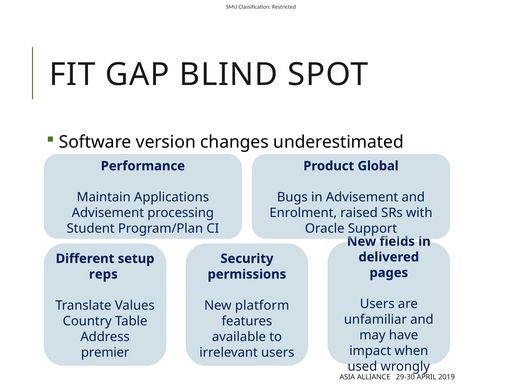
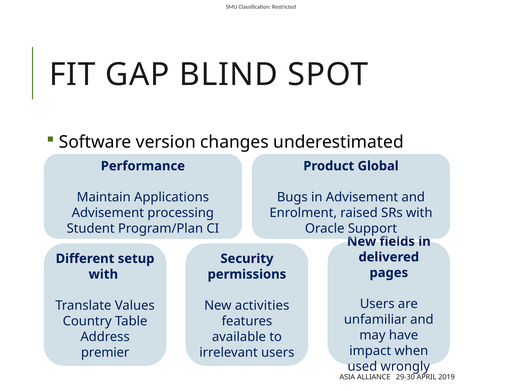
reps: reps -> with (103, 275)
platform: platform -> activities (262, 306)
